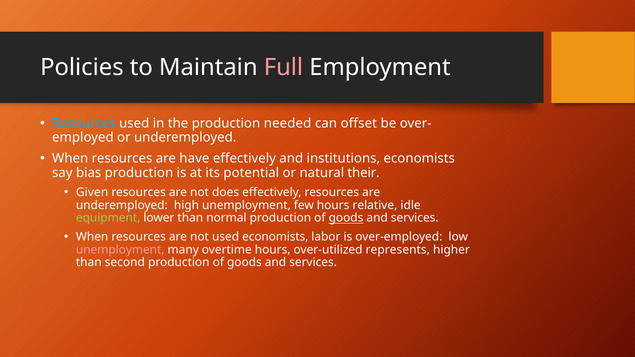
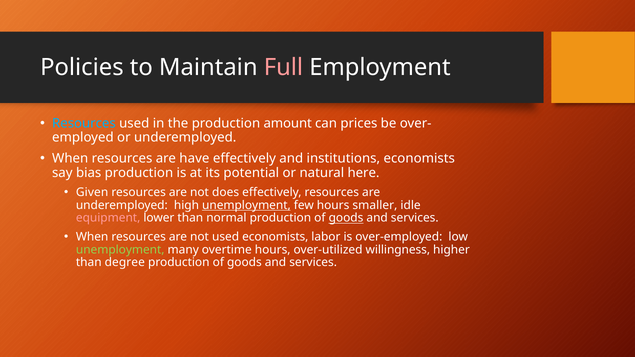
needed: needed -> amount (288, 123)
offset: offset -> prices (359, 123)
their: their -> here (364, 173)
unemployment underline: none -> present (246, 205)
relative: relative -> smaller (375, 205)
equipment colour: light green -> pink (108, 218)
unemployment colour: pink -> light green (120, 250)
represents: represents -> willingness (398, 250)
second: second -> degree (125, 263)
